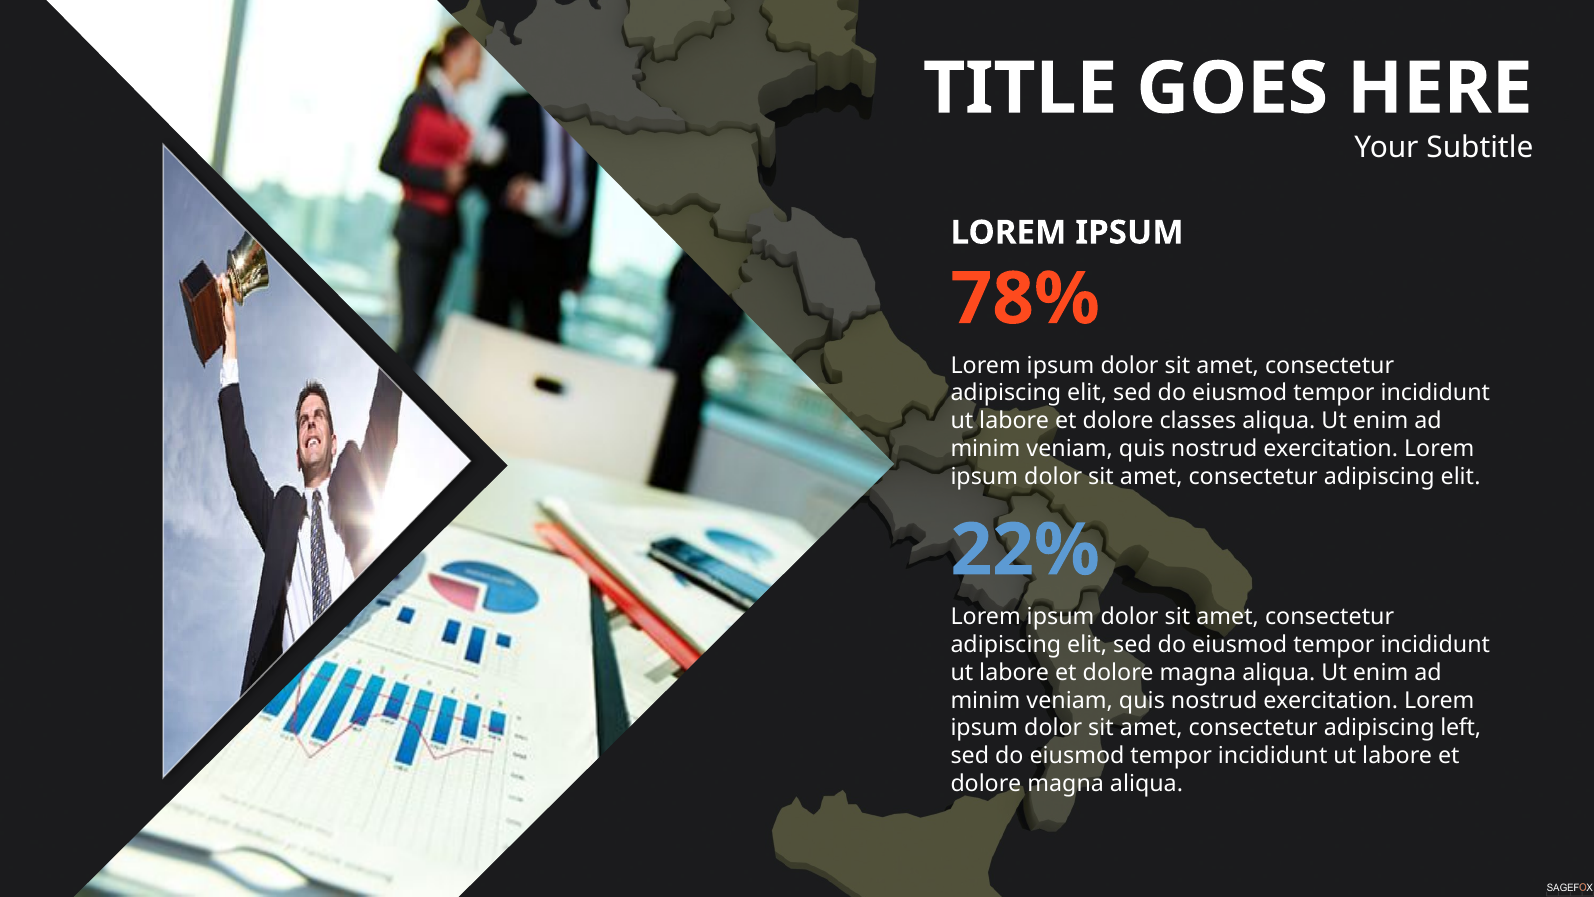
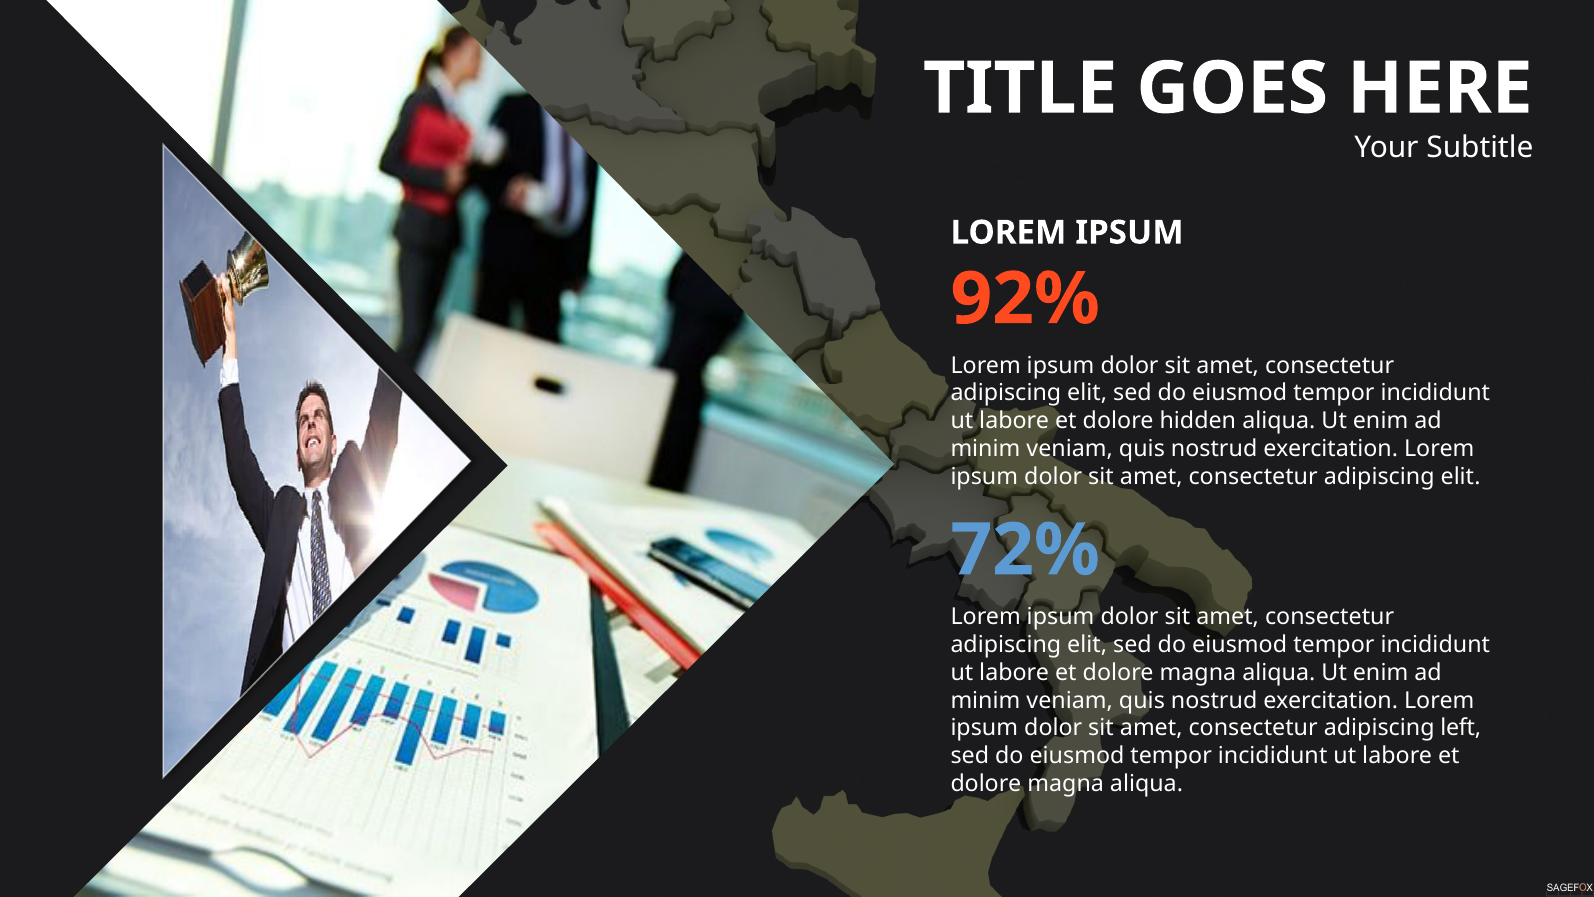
78%: 78% -> 92% (1025, 299)
classes: classes -> hidden (1198, 421)
22%: 22% -> 72% (1025, 550)
